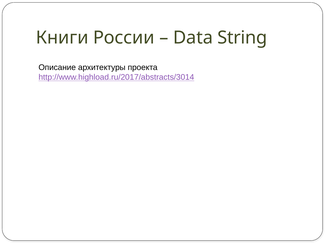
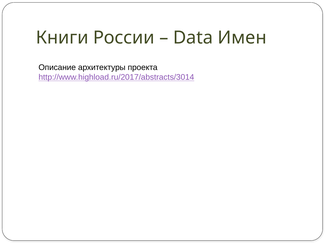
String: String -> Имен (242, 38)
